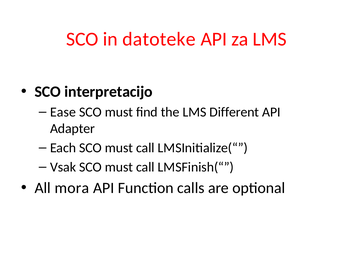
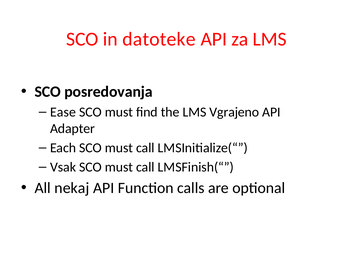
interpretacijo: interpretacijo -> posredovanja (108, 92)
Different: Different -> Vgrajeno (234, 112)
mora: mora -> nekaj (72, 188)
